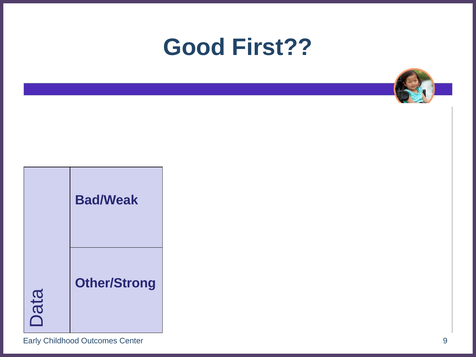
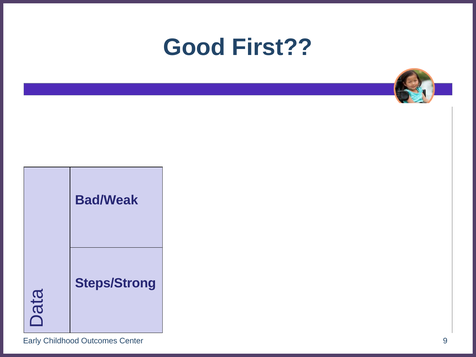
Other/Strong: Other/Strong -> Steps/Strong (115, 283)
